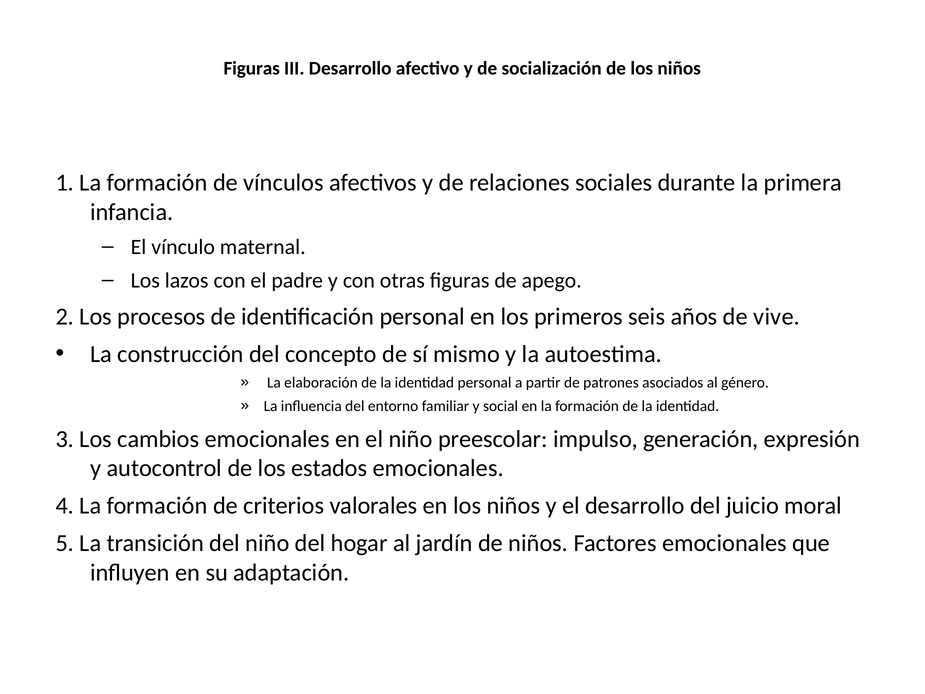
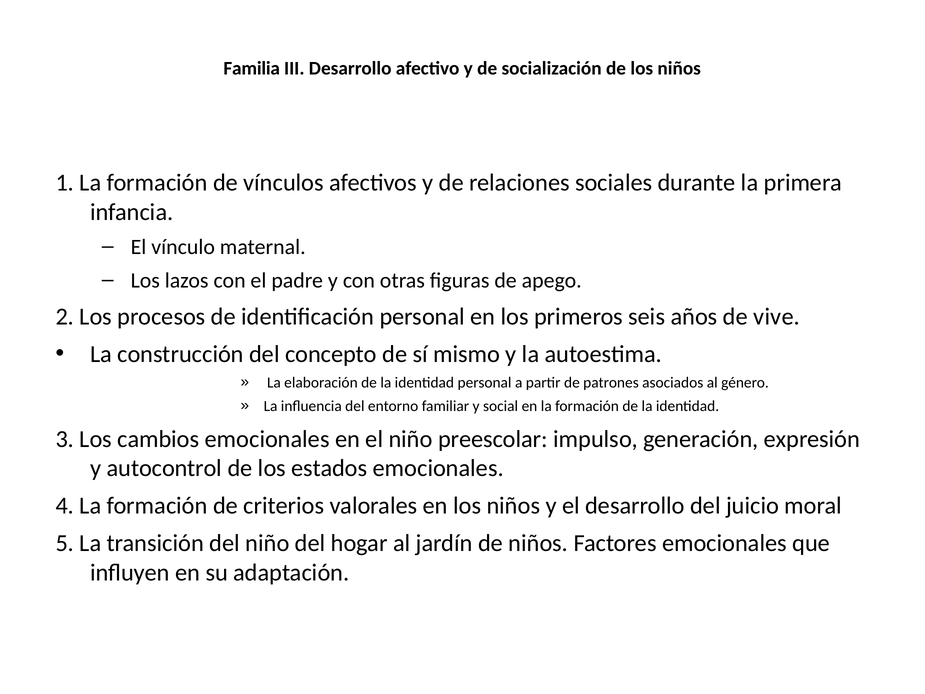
Figuras: Figuras -> Familia (252, 68)
